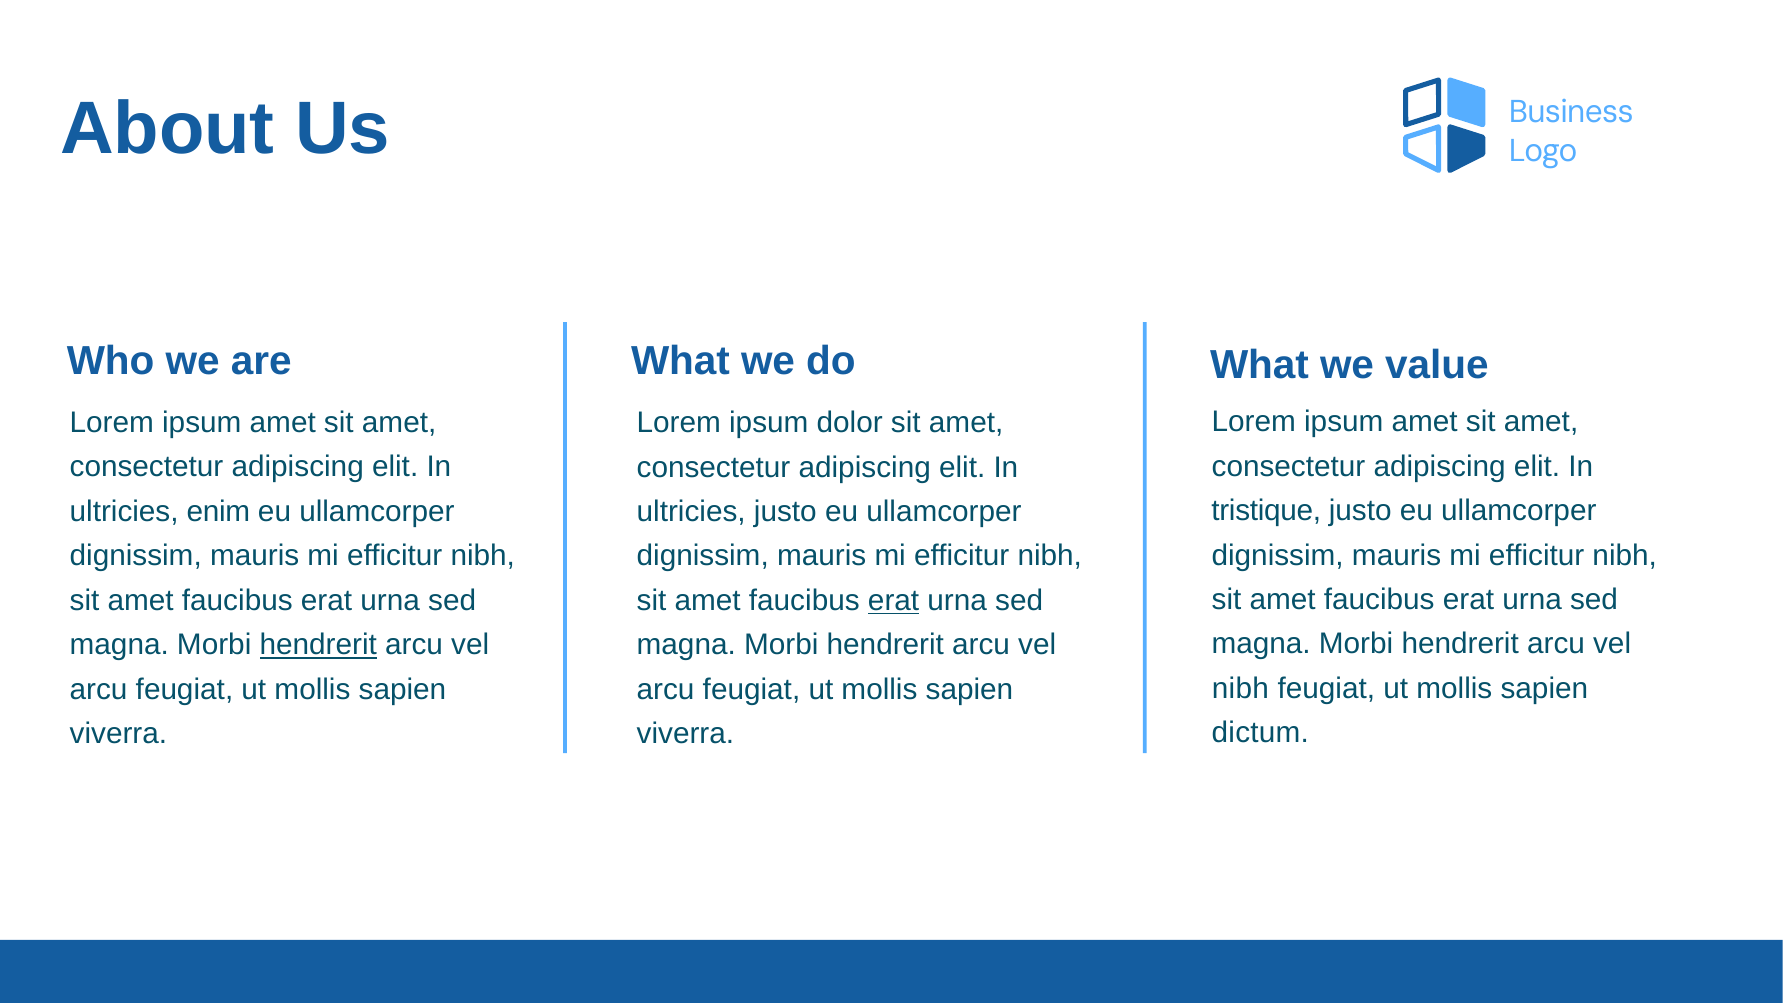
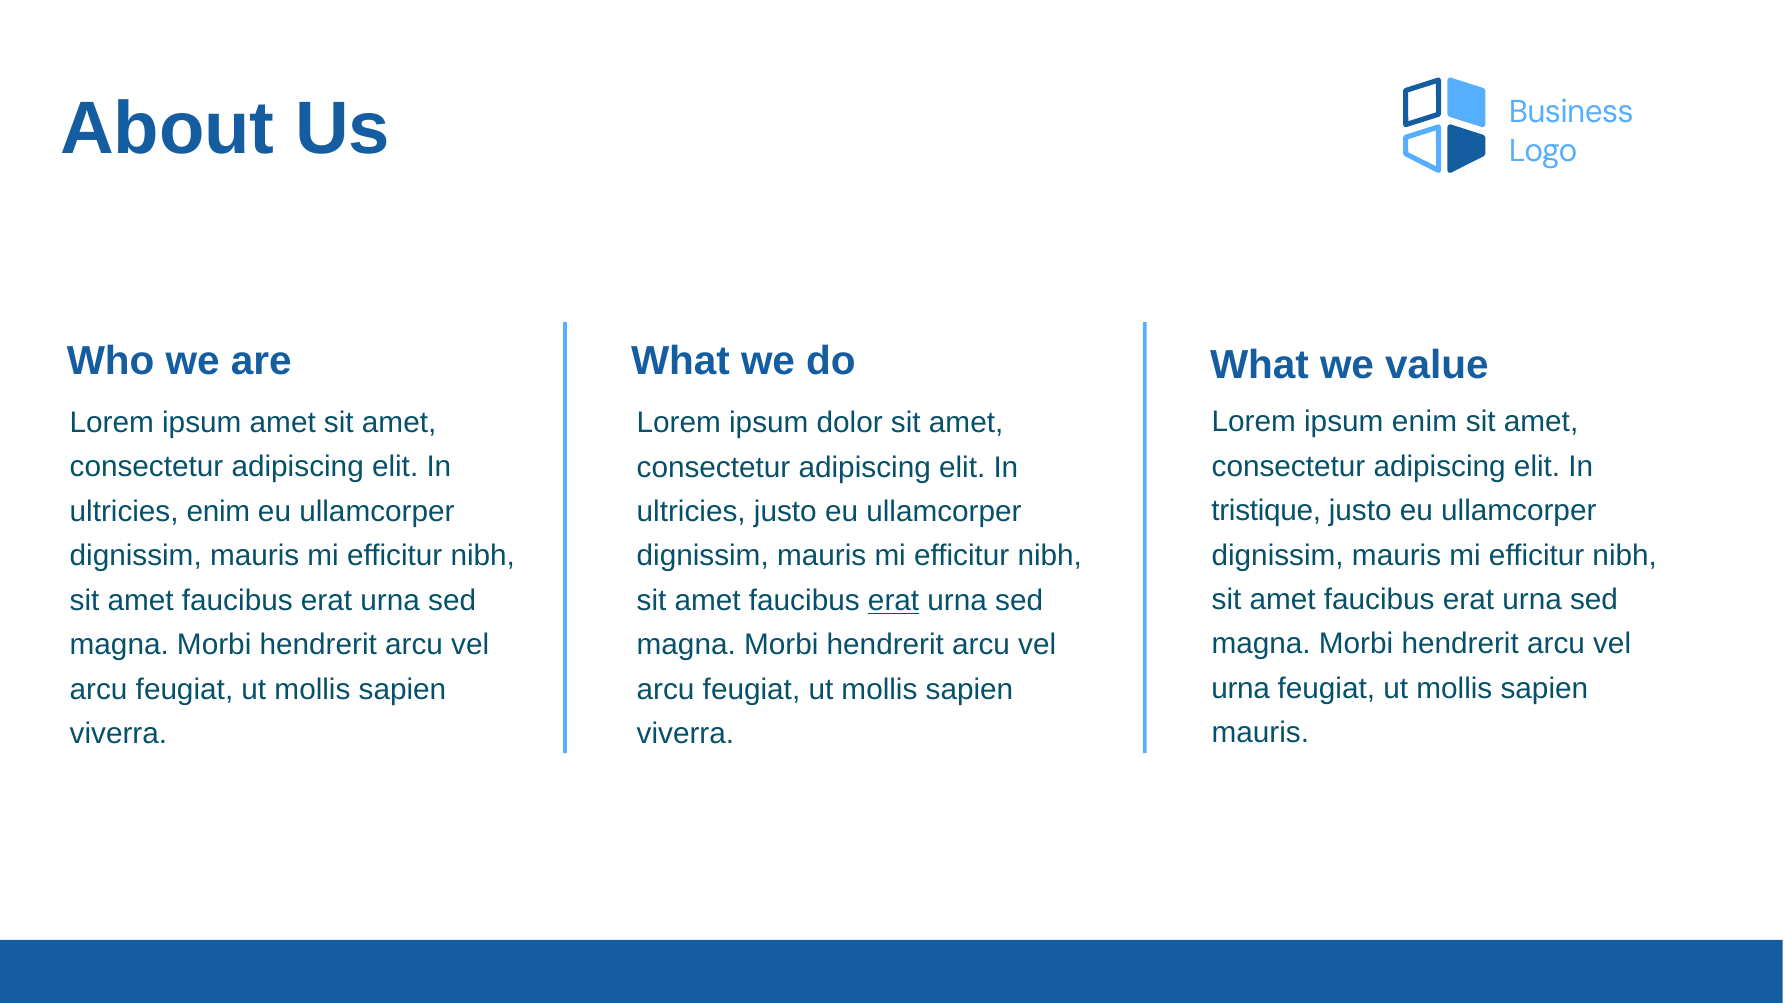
amet: amet -> enim (1425, 422)
hendrerit underline: present -> none (318, 645)
nibh: nibh -> urna (1241, 689)
dictum: dictum -> mauris (1260, 733)
